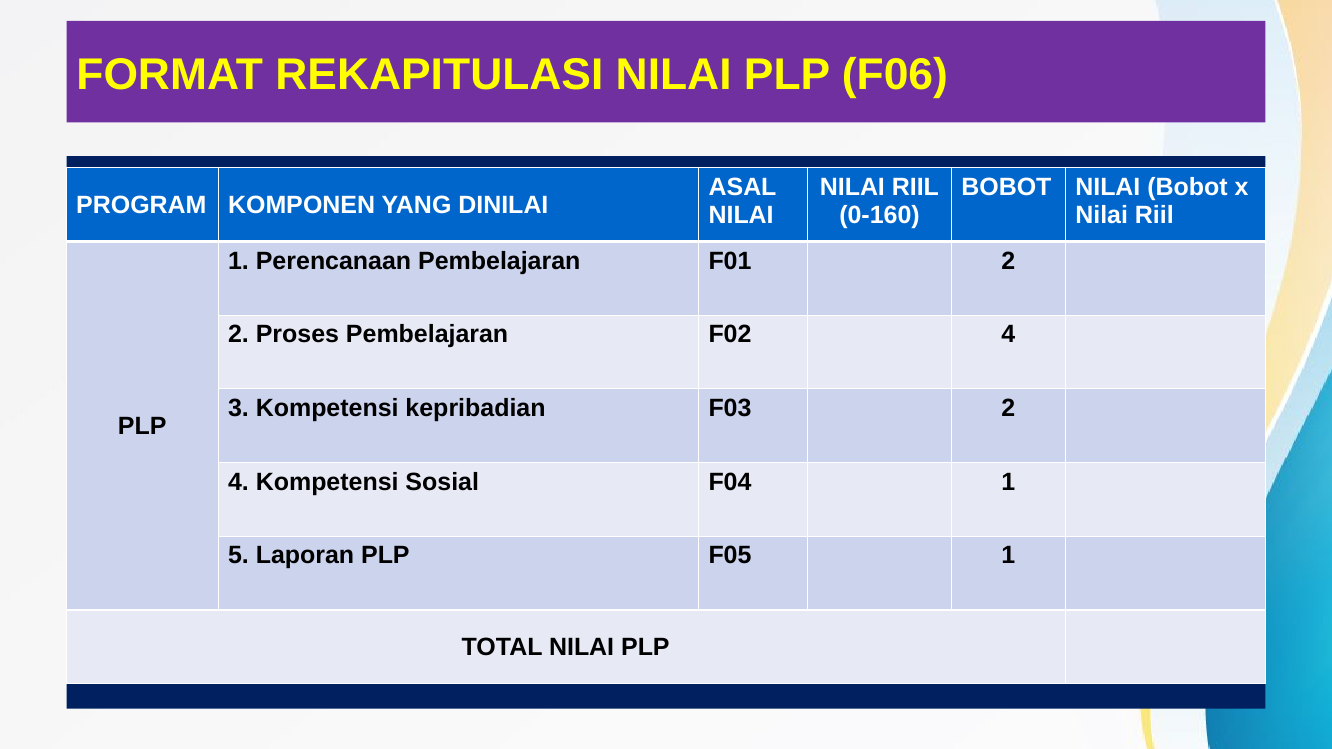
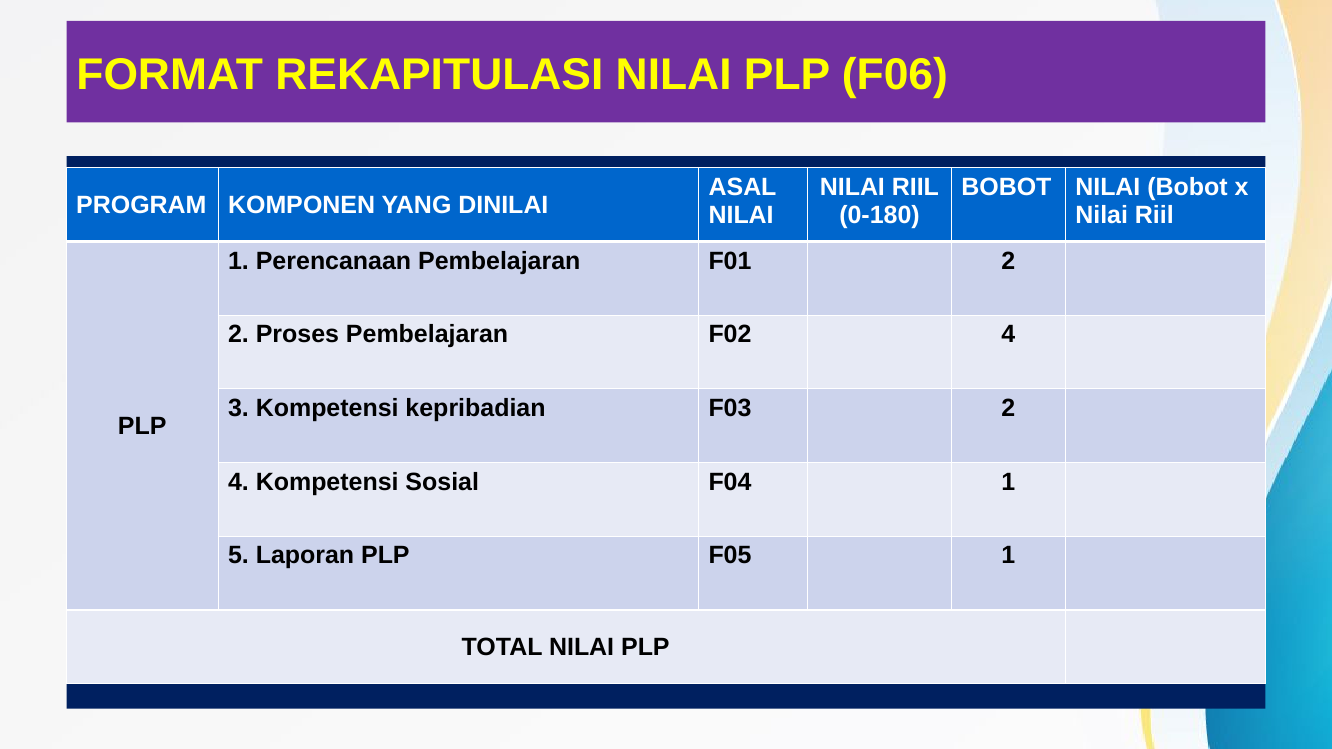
0-160: 0-160 -> 0-180 (880, 215)
